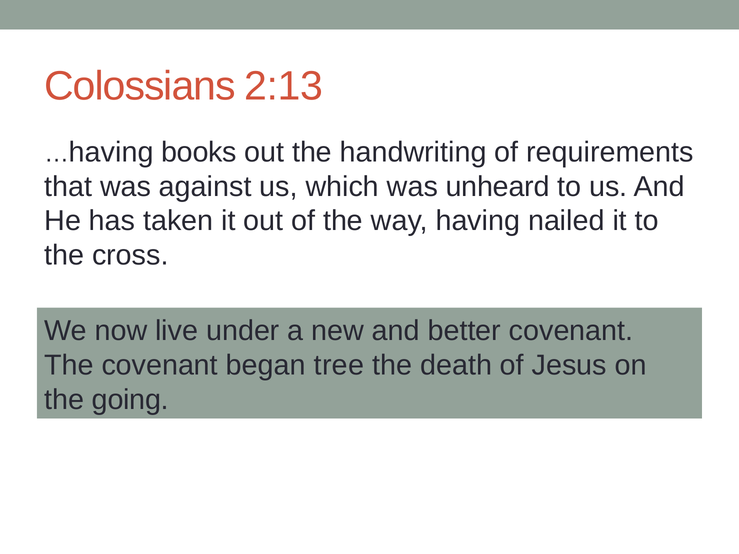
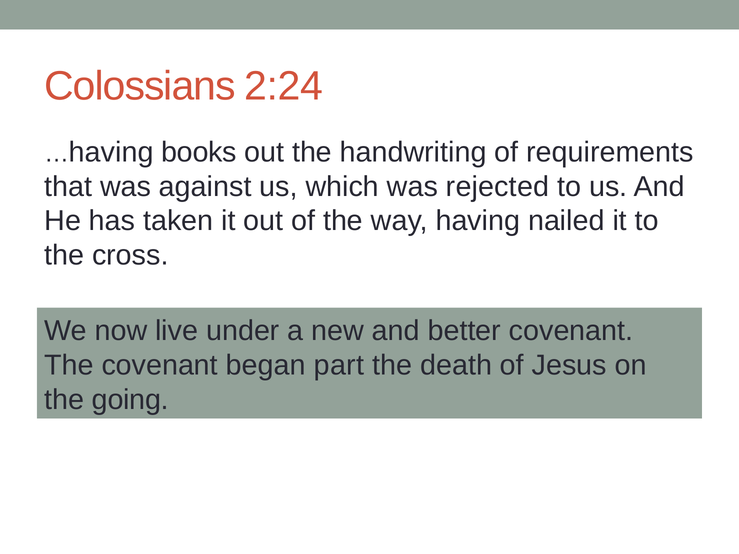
2:13: 2:13 -> 2:24 (284, 86)
unheard: unheard -> rejected (497, 187)
tree: tree -> part (339, 365)
